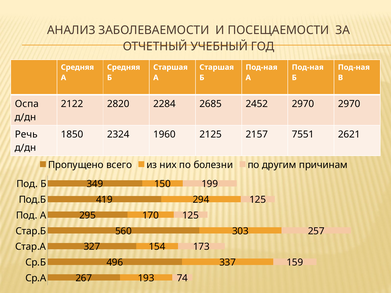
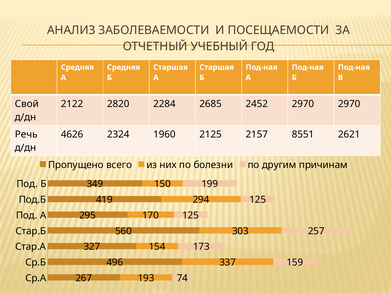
Оспа: Оспа -> Свой (27, 104)
1850: 1850 -> 4626 (72, 134)
7551: 7551 -> 8551 (303, 134)
